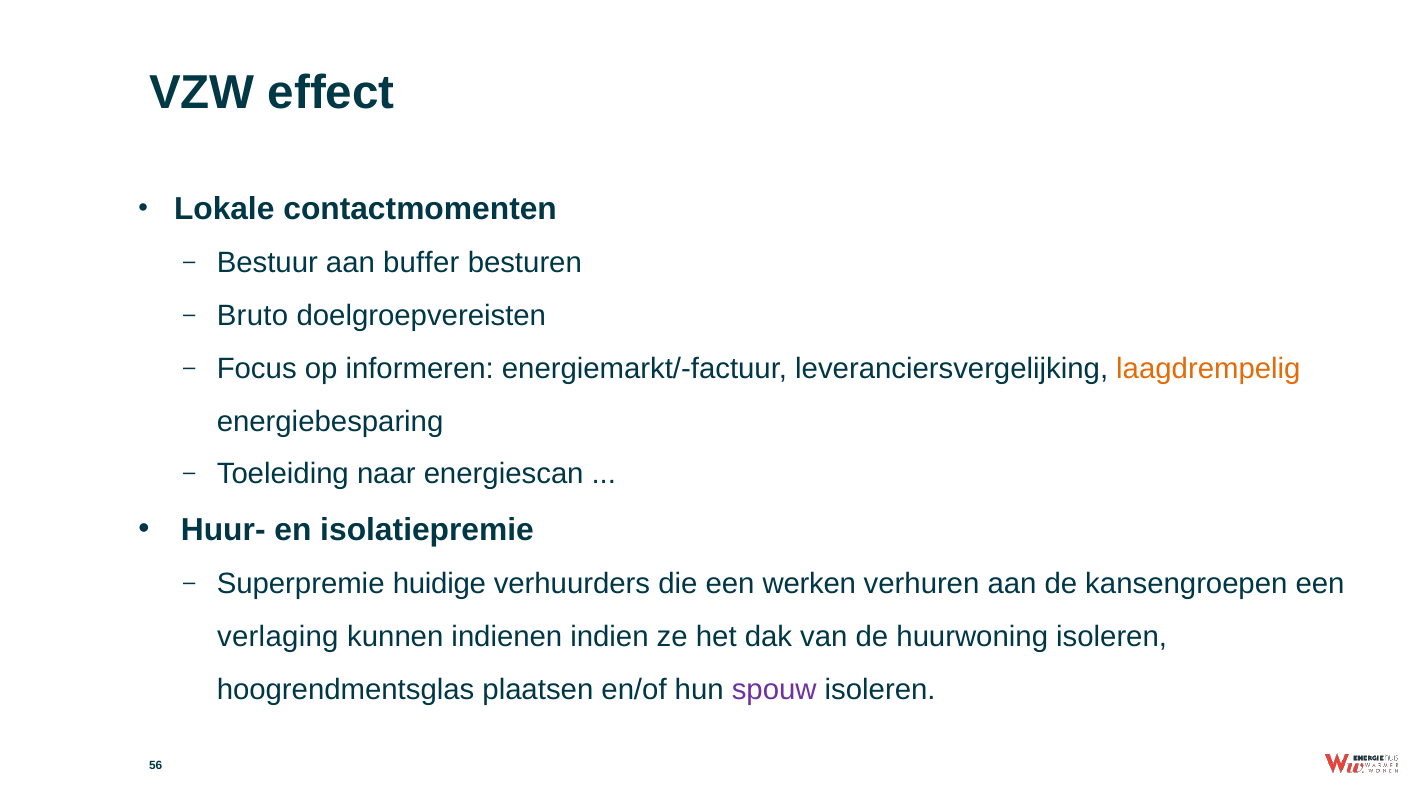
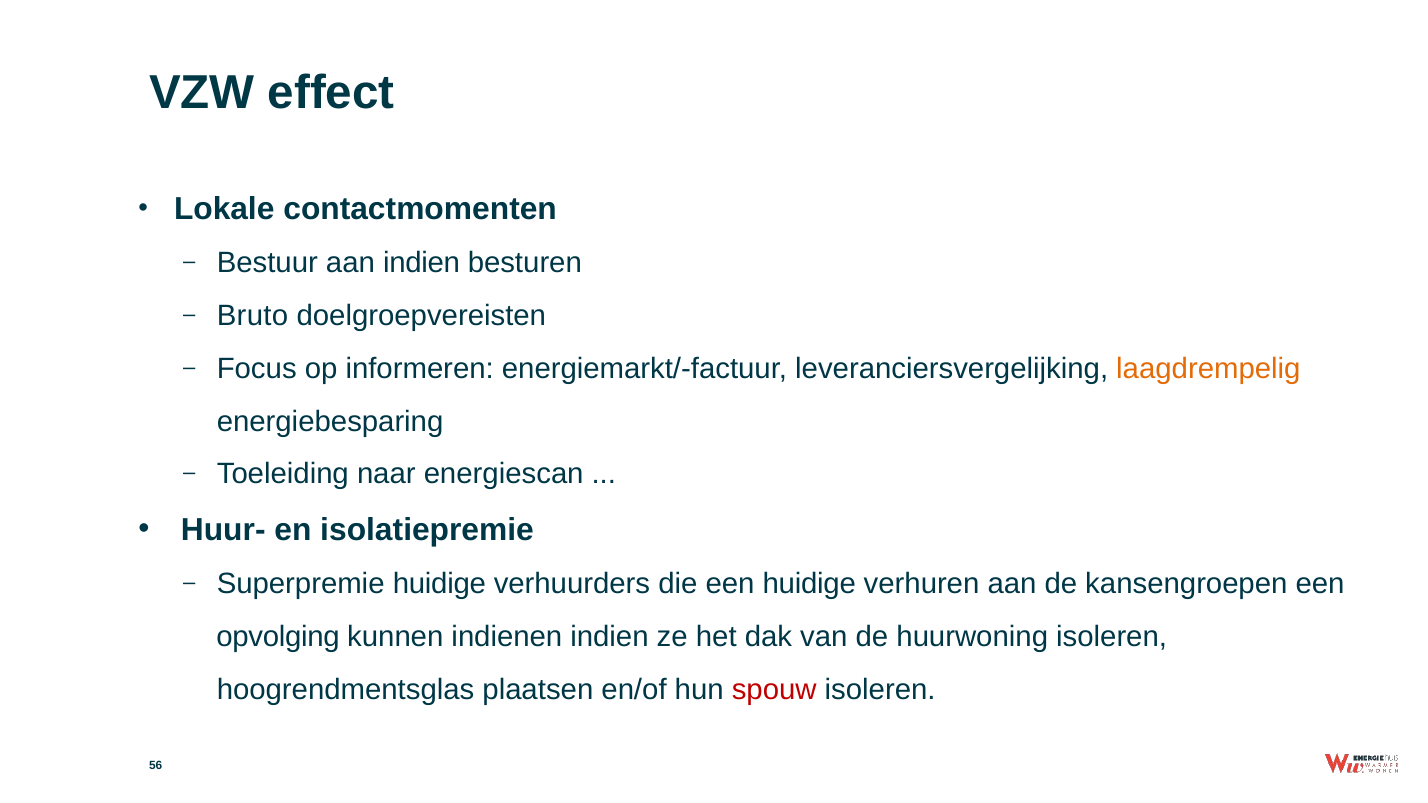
aan buffer: buffer -> indien (422, 263)
een werken: werken -> huidige (809, 584)
verlaging: verlaging -> opvolging (278, 637)
spouw colour: purple -> red (774, 690)
